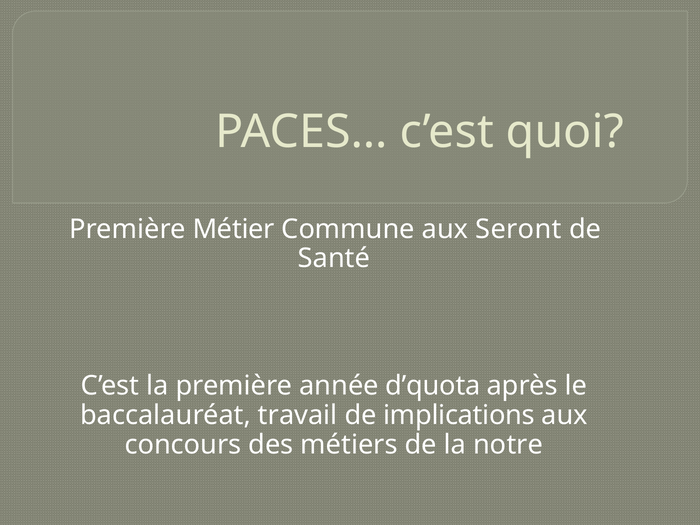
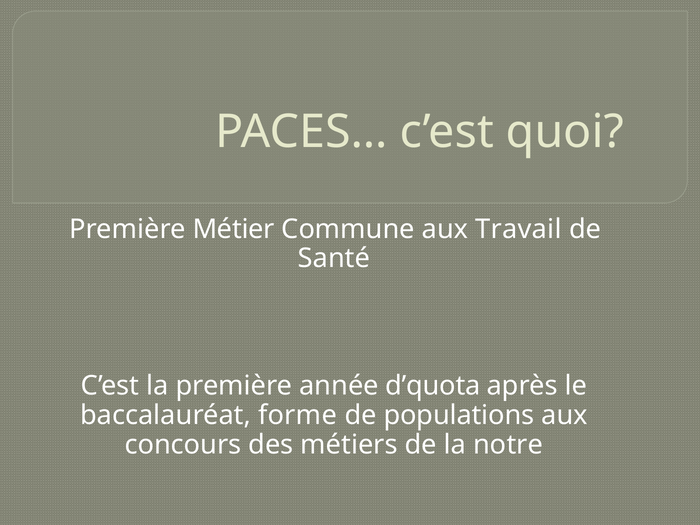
Seront: Seront -> Travail (518, 229)
travail: travail -> forme (298, 415)
implications: implications -> populations (459, 415)
